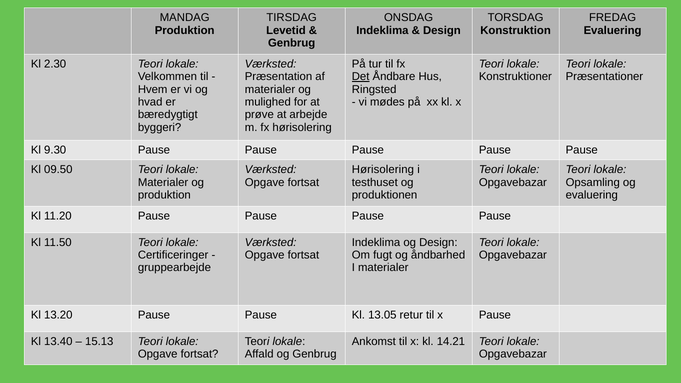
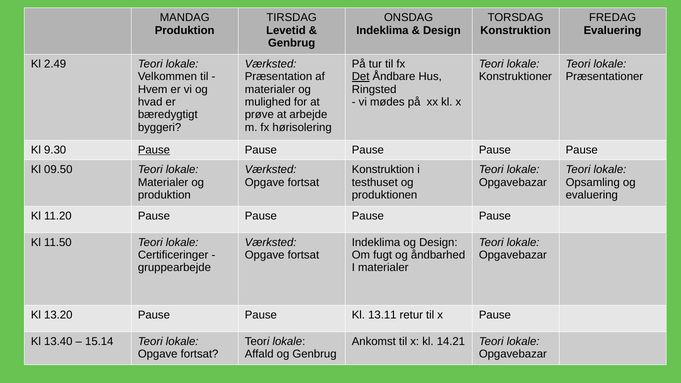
2.30: 2.30 -> 2.49 (55, 64)
Pause underline: none -> present (154, 150)
Hørisolering: Hørisolering -> Konstruktion (383, 170)
13.05: 13.05 -> 13.11 (382, 315)
15.13: 15.13 -> 15.14 (99, 342)
